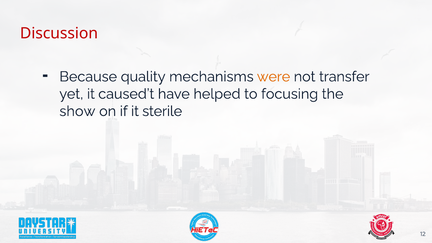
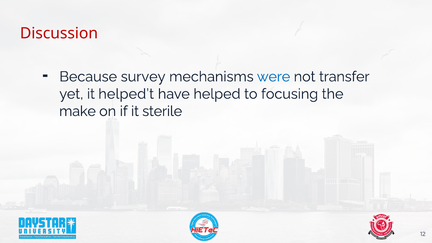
quality: quality -> survey (143, 77)
were colour: orange -> blue (274, 77)
caused’t: caused’t -> helped’t (126, 94)
show: show -> make (77, 111)
